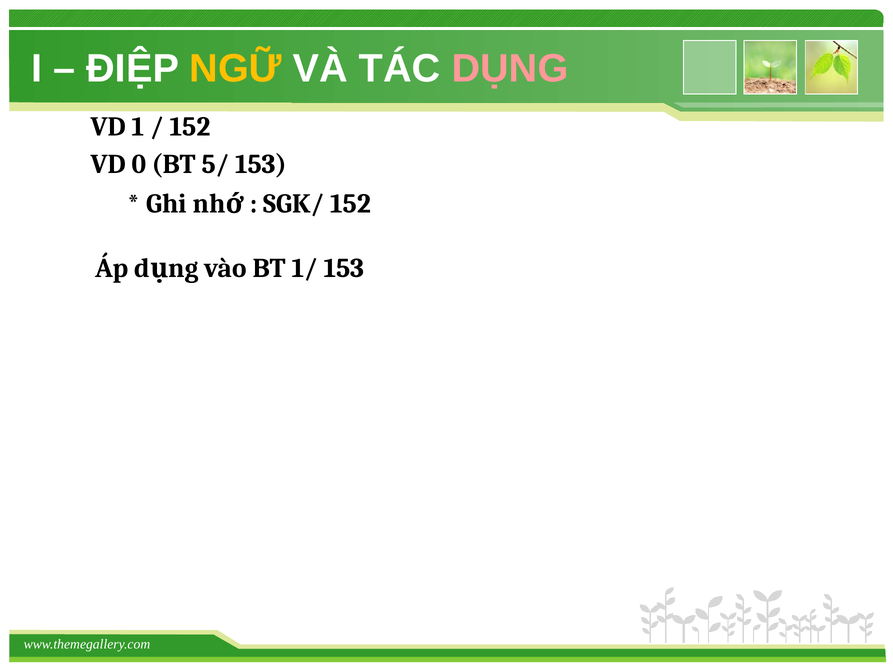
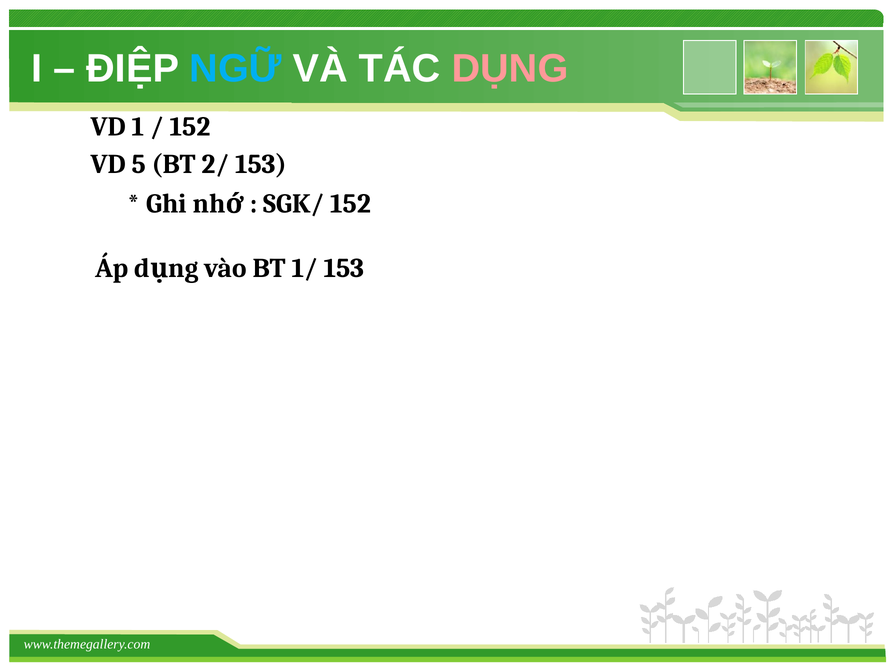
NGỮ colour: yellow -> light blue (236, 68)
0: 0 -> 5 (139, 164)
5/: 5/ -> 2/ (215, 164)
